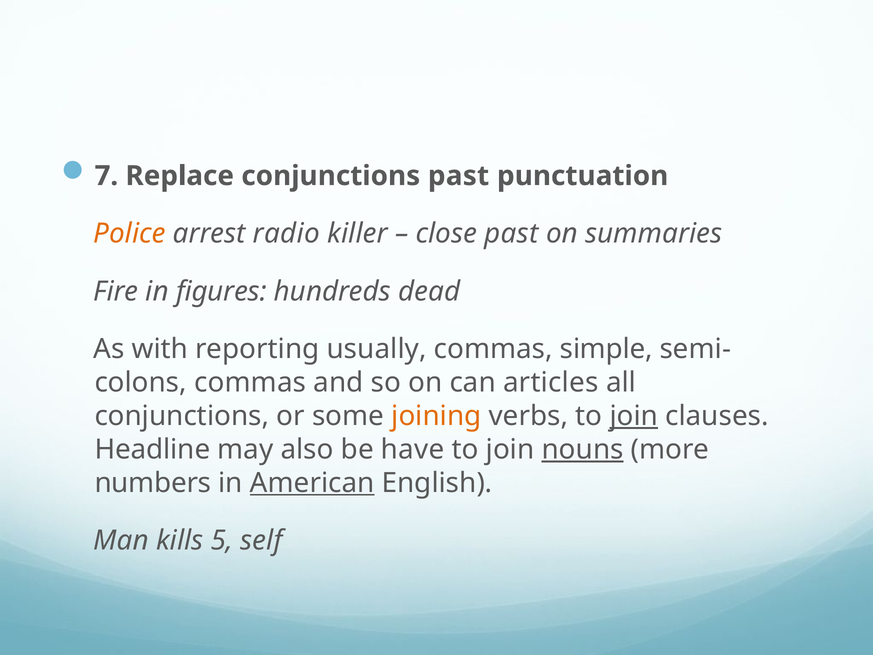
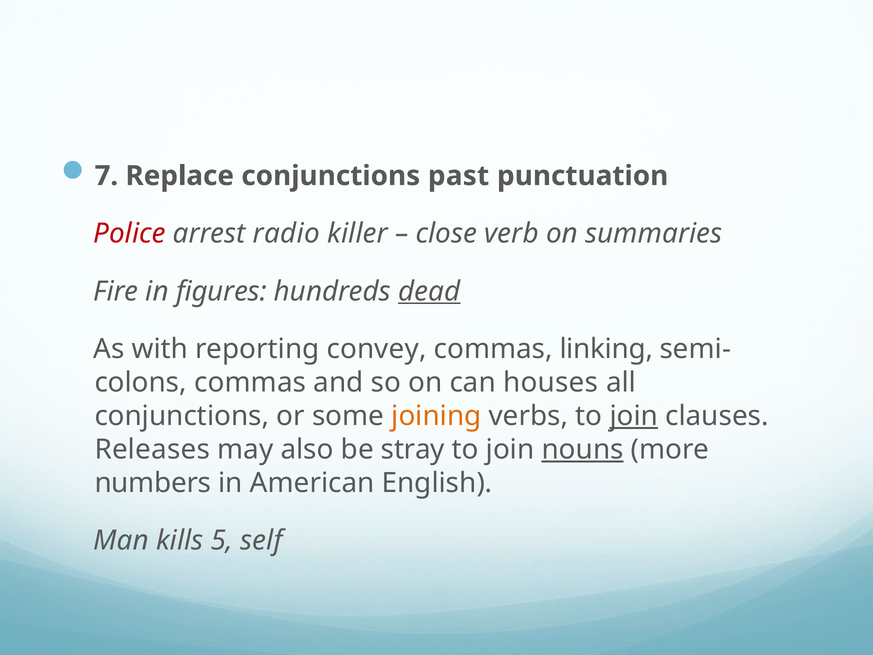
Police colour: orange -> red (130, 234)
close past: past -> verb (512, 234)
dead underline: none -> present (429, 291)
usually: usually -> convey (377, 349)
simple: simple -> linking (606, 349)
articles: articles -> houses (551, 382)
Headline: Headline -> Releases (152, 449)
have: have -> stray (413, 449)
American underline: present -> none (312, 483)
